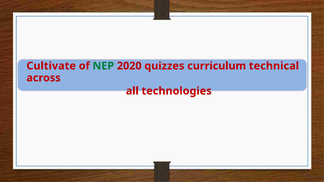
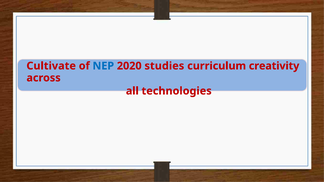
NEP colour: green -> blue (103, 66)
quizzes: quizzes -> studies (164, 66)
technical: technical -> creativity (274, 66)
